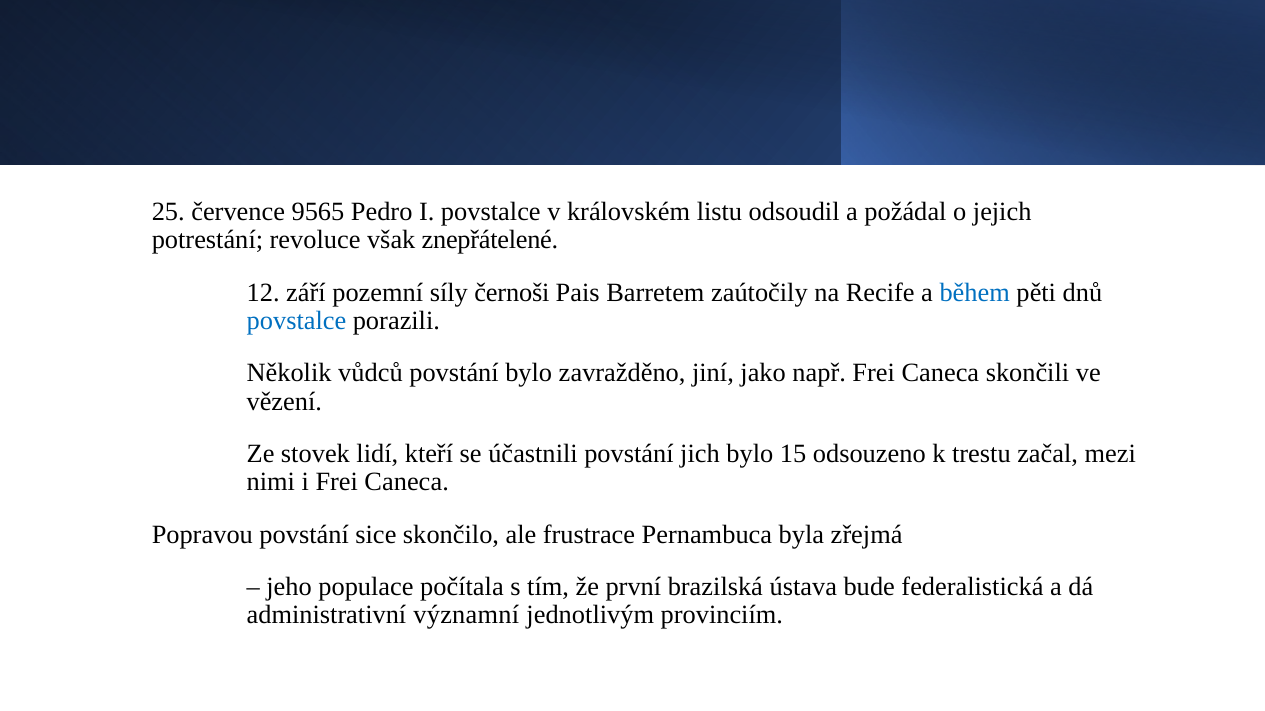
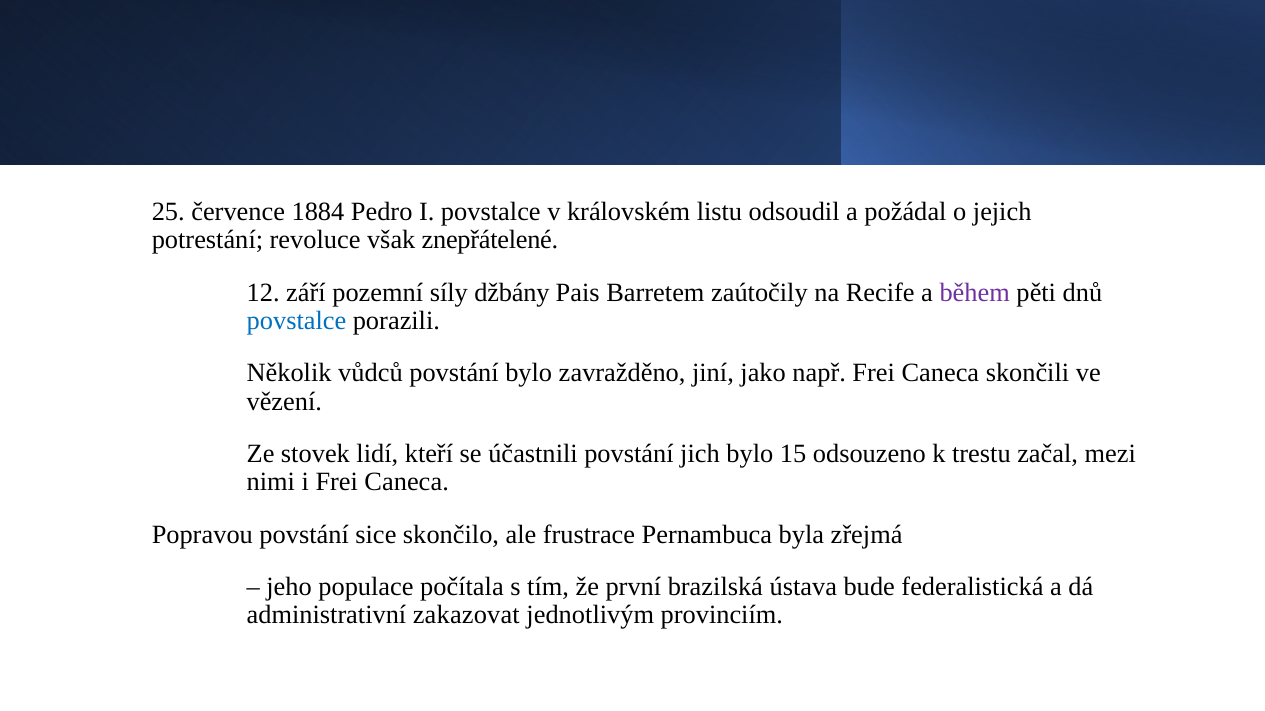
9565: 9565 -> 1884 (318, 212)
černoši: černoši -> džbány (512, 293)
během colour: blue -> purple (975, 293)
významní: významní -> zakazovat (466, 615)
